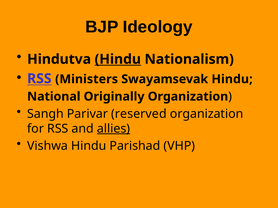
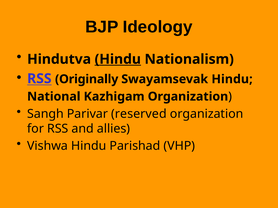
Ministers: Ministers -> Originally (87, 79)
Originally: Originally -> Kazhigam (114, 97)
allies underline: present -> none (114, 129)
